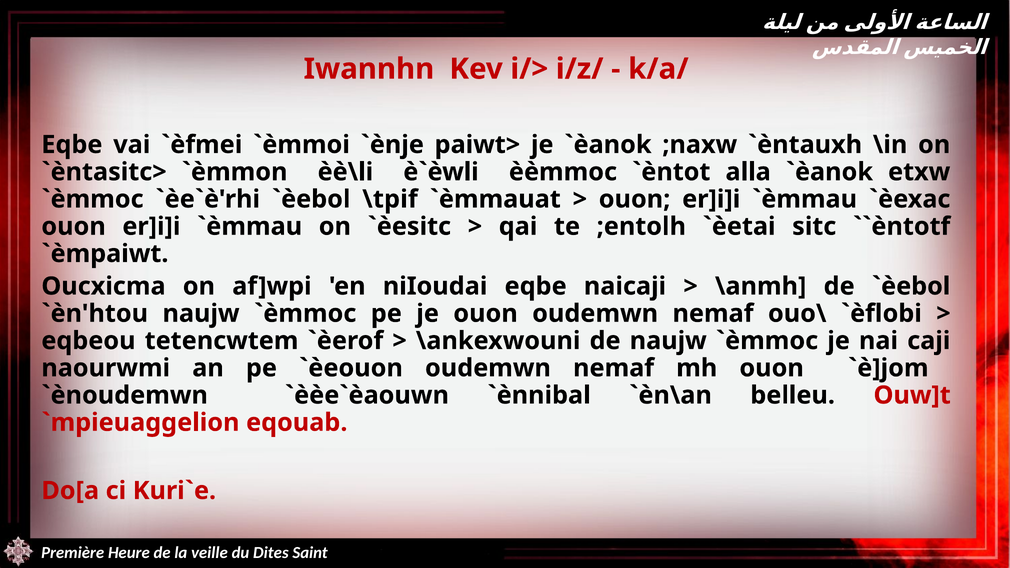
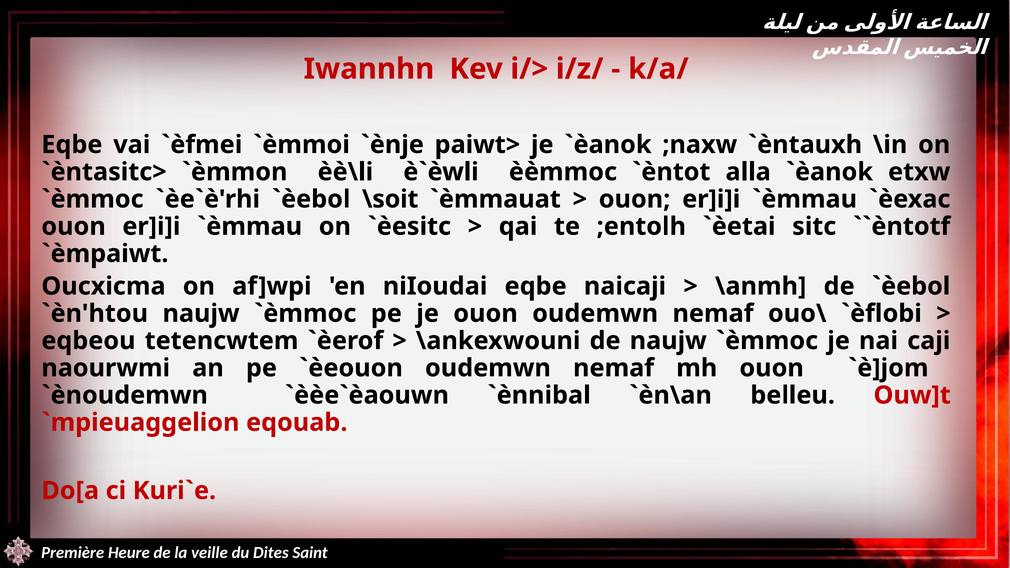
\tpif: \tpif -> \soit (390, 199)
